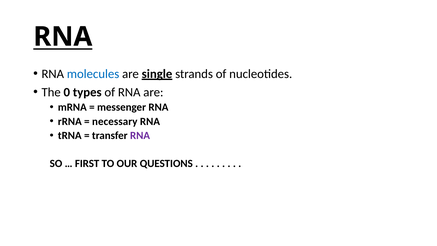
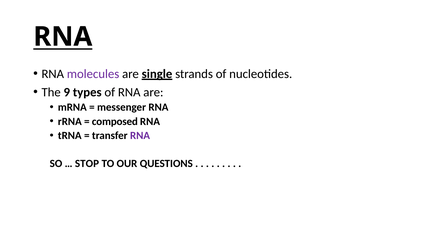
molecules colour: blue -> purple (93, 74)
0: 0 -> 9 (67, 92)
necessary: necessary -> composed (115, 121)
FIRST: FIRST -> STOP (87, 164)
